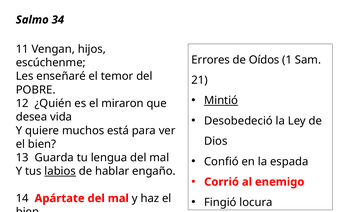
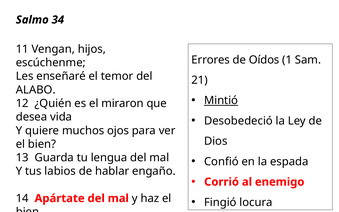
POBRE: POBRE -> ALABO (36, 90)
está: está -> ojos (118, 130)
labios underline: present -> none (60, 171)
